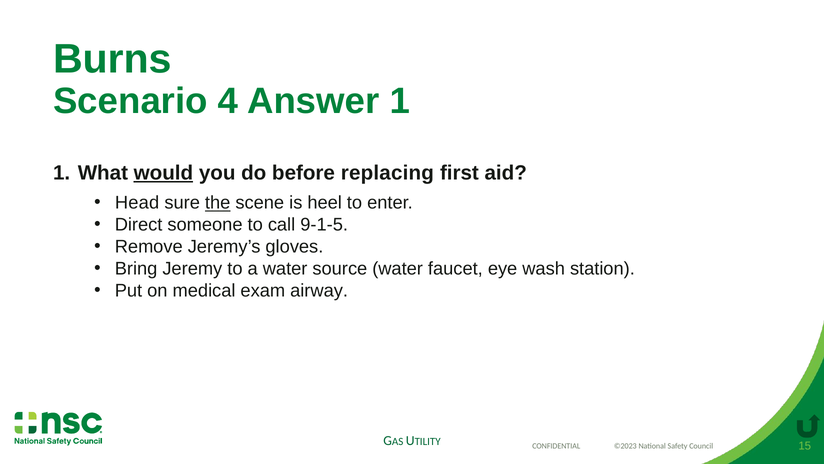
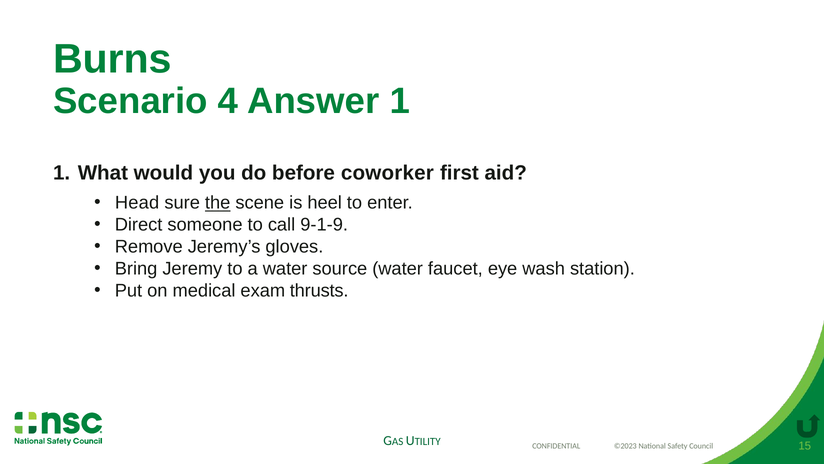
would underline: present -> none (163, 173)
replacing: replacing -> coworker (387, 173)
9-1-5: 9-1-5 -> 9-1-9 (324, 225)
airway: airway -> thrusts (319, 291)
